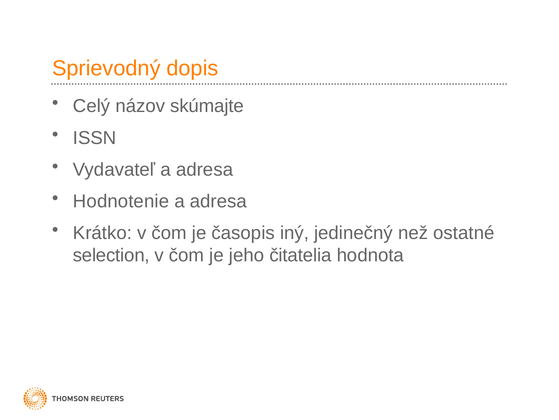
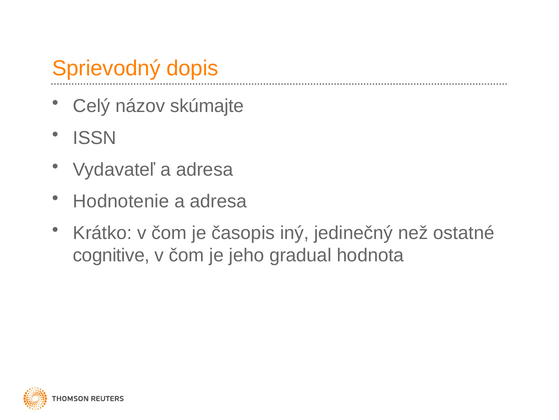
selection: selection -> cognitive (111, 255)
čitatelia: čitatelia -> gradual (300, 255)
